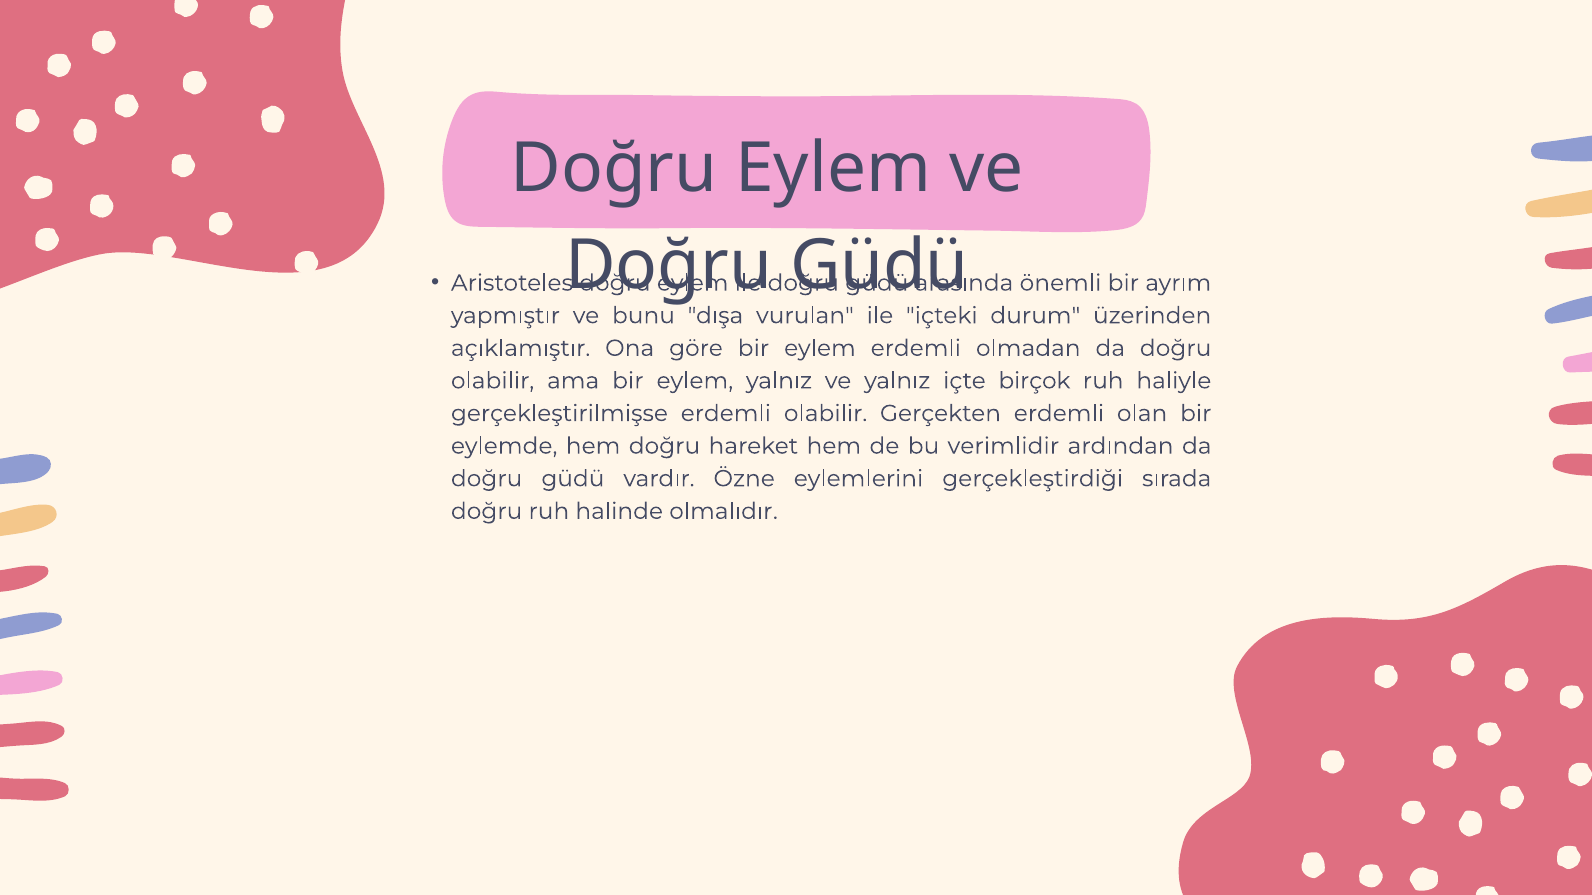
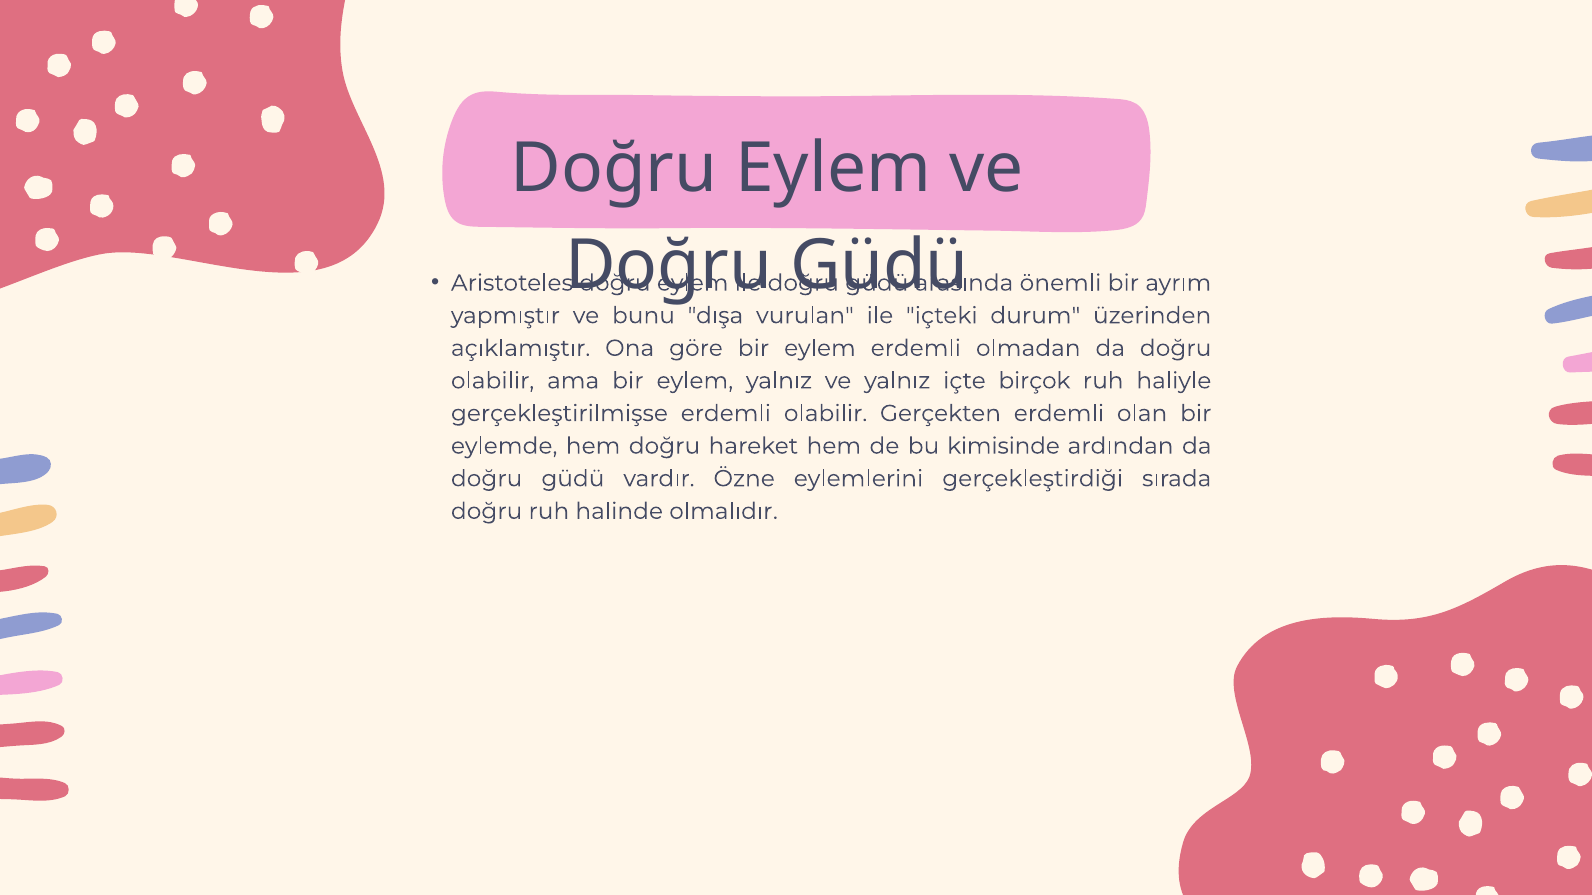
verimlidir: verimlidir -> kimisinde (1004, 446)
